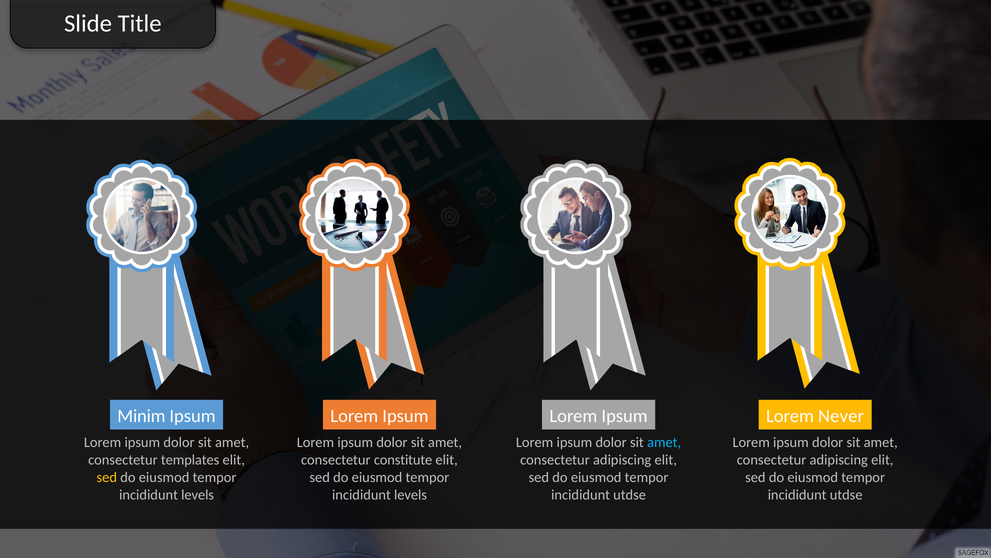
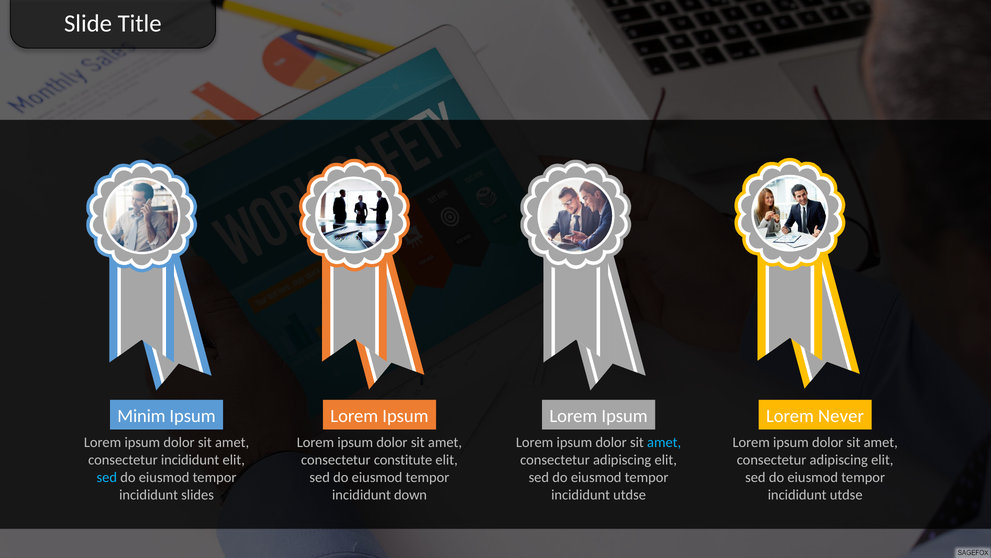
consectetur templates: templates -> incididunt (190, 460)
sed colour: yellow -> light blue (107, 477)
levels: levels -> slides (198, 494)
levels: levels -> down (411, 494)
